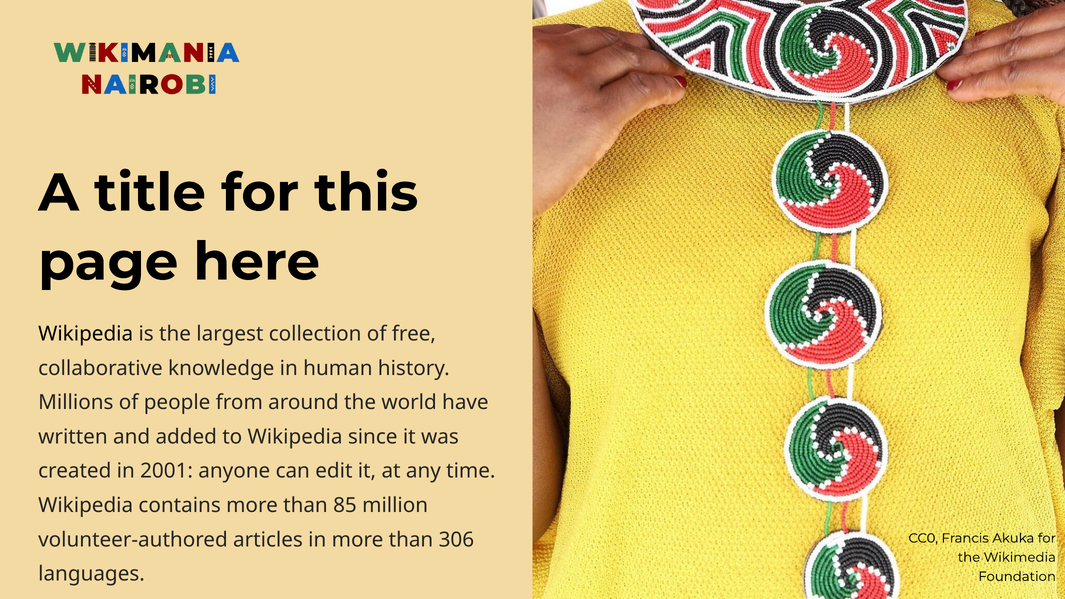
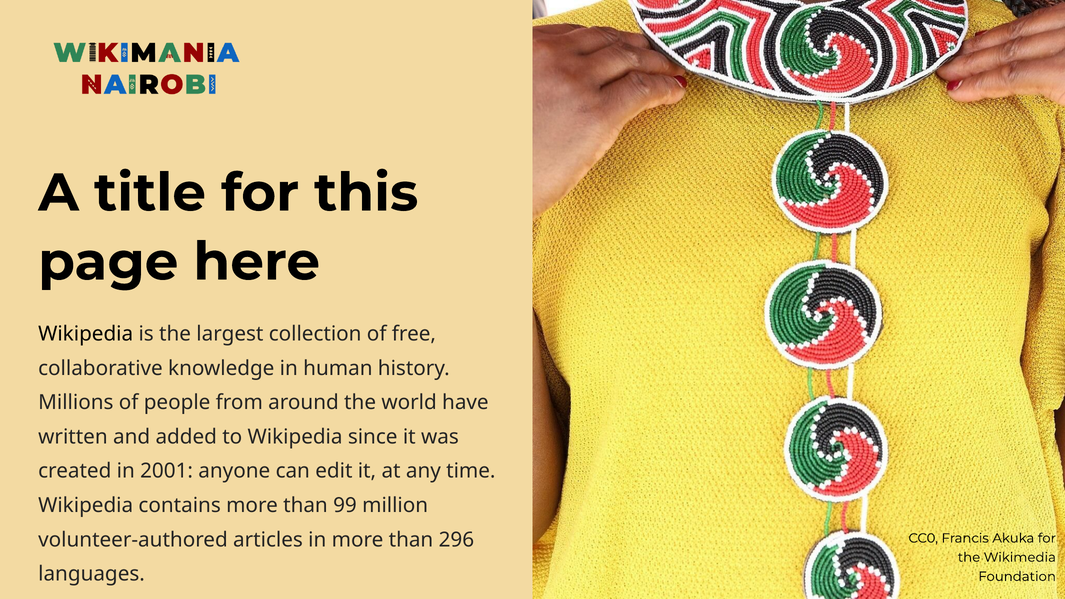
85: 85 -> 99 (345, 505)
306: 306 -> 296 (456, 540)
